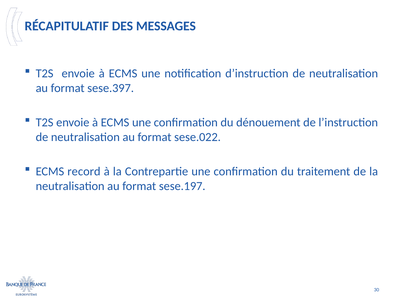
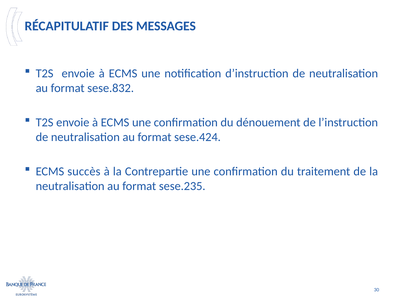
sese.397: sese.397 -> sese.832 (111, 88)
sese.022: sese.022 -> sese.424 (198, 137)
record: record -> succès (84, 172)
sese.197: sese.197 -> sese.235 (182, 186)
